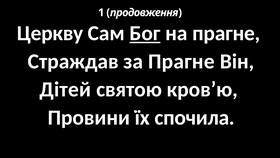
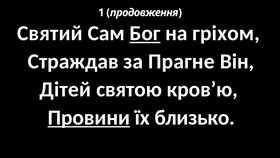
Церкву: Церкву -> Святий (50, 33)
на прагне: прагне -> гріхом (226, 33)
Провини underline: none -> present (89, 117)
спочила: спочила -> близько (195, 117)
